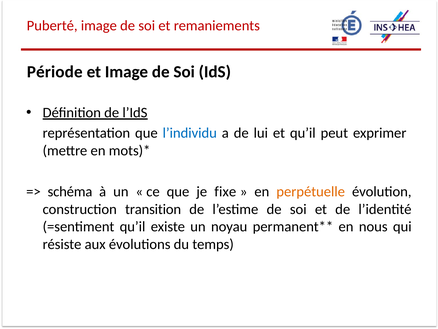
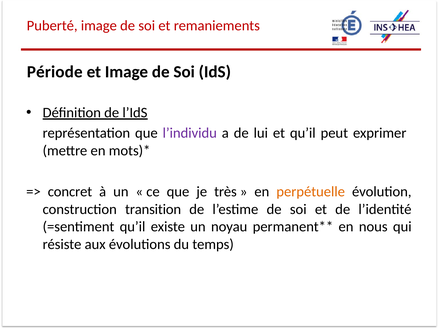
l’individu colour: blue -> purple (190, 133)
schéma: schéma -> concret (70, 191)
fixe: fixe -> très (225, 191)
